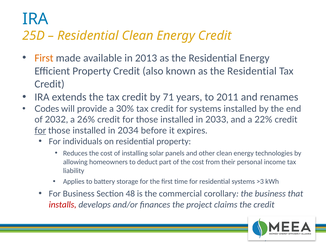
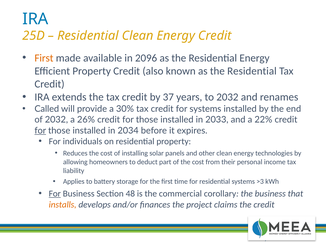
2013: 2013 -> 2096 (146, 58)
71: 71 -> 37 (168, 97)
to 2011: 2011 -> 2032 (227, 97)
Codes: Codes -> Called (47, 109)
For underline: none -> present (55, 194)
installs colour: red -> orange (63, 205)
